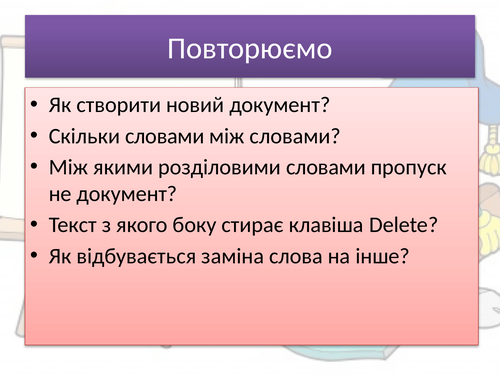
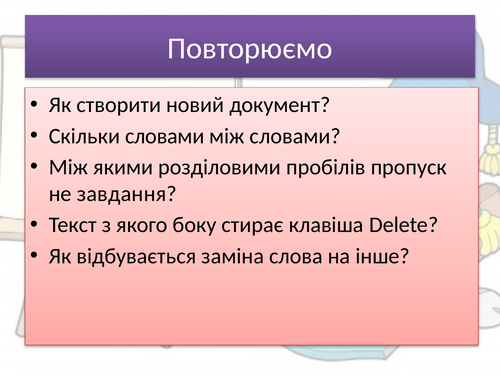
розділовими словами: словами -> пробілів (326, 167)
не документ: документ -> завдання (127, 194)
